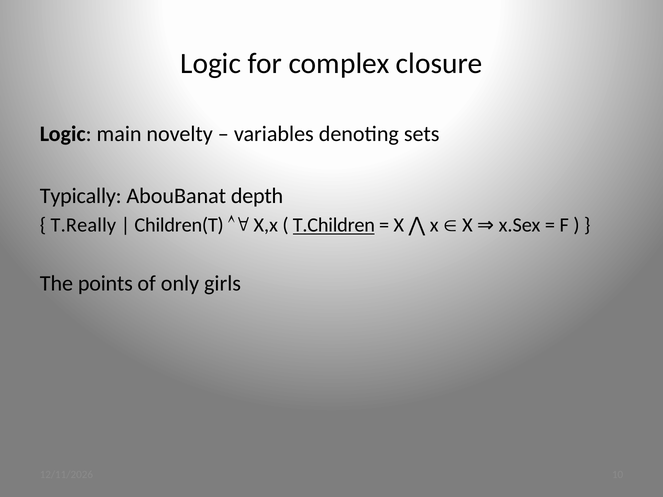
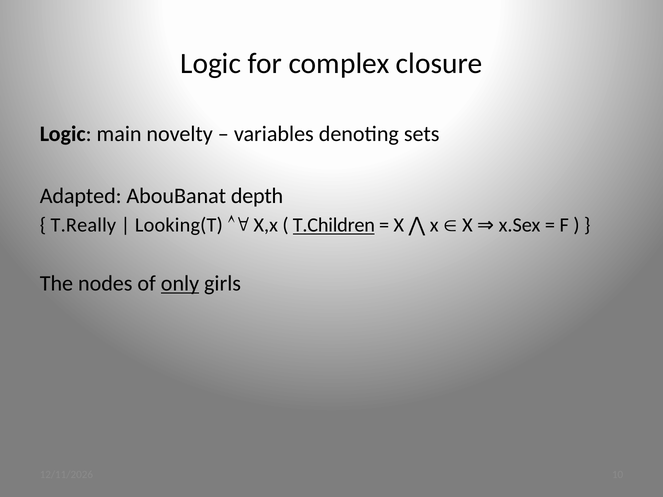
Typically: Typically -> Adapted (81, 196)
Children(T: Children(T -> Looking(T (179, 225)
points: points -> nodes (105, 284)
only underline: none -> present (180, 284)
